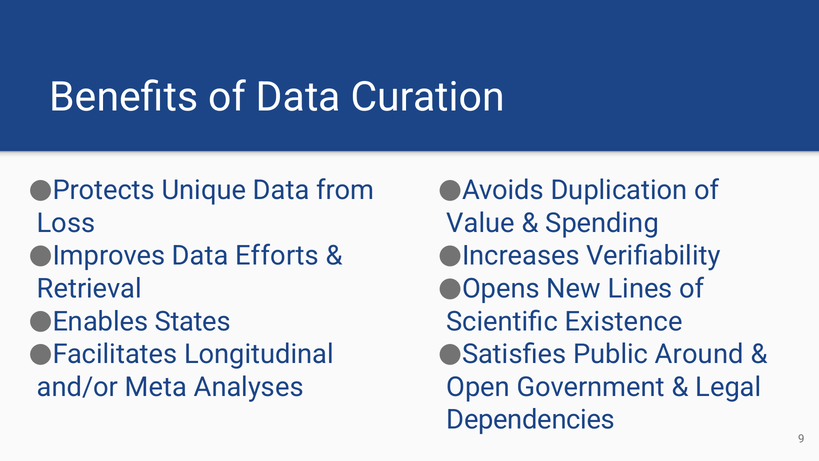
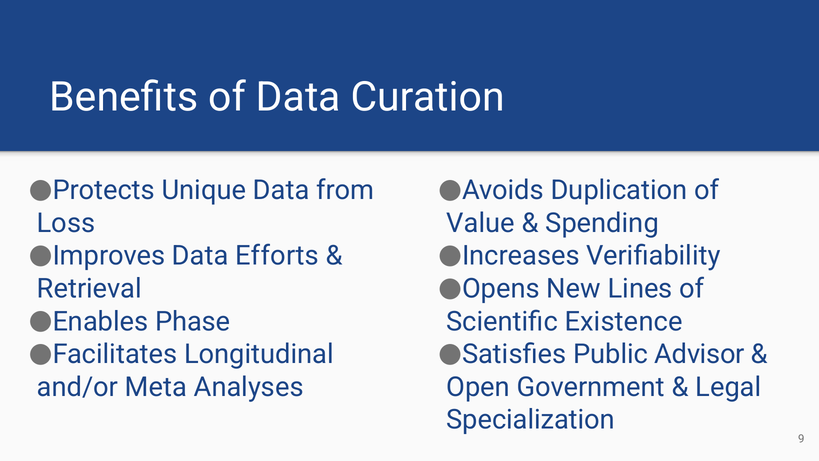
States: States -> Phase (193, 321)
Around: Around -> Advisor (700, 354)
Dependencies: Dependencies -> Specialization (531, 420)
